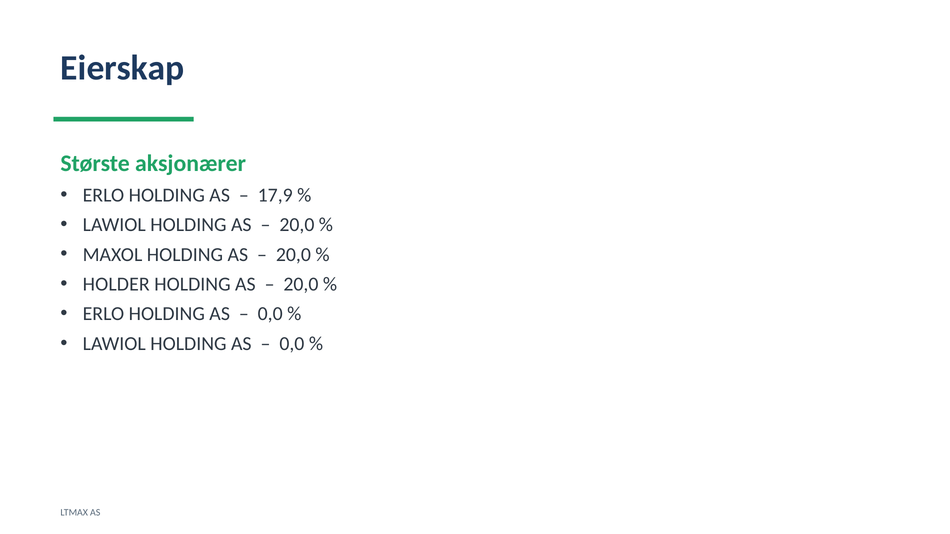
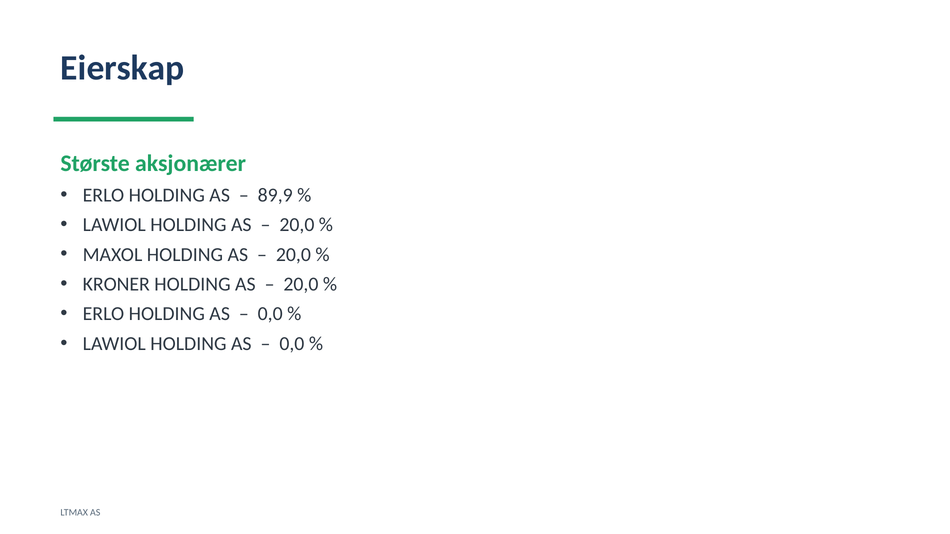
17,9: 17,9 -> 89,9 (275, 195)
HOLDER: HOLDER -> KRONER (116, 284)
